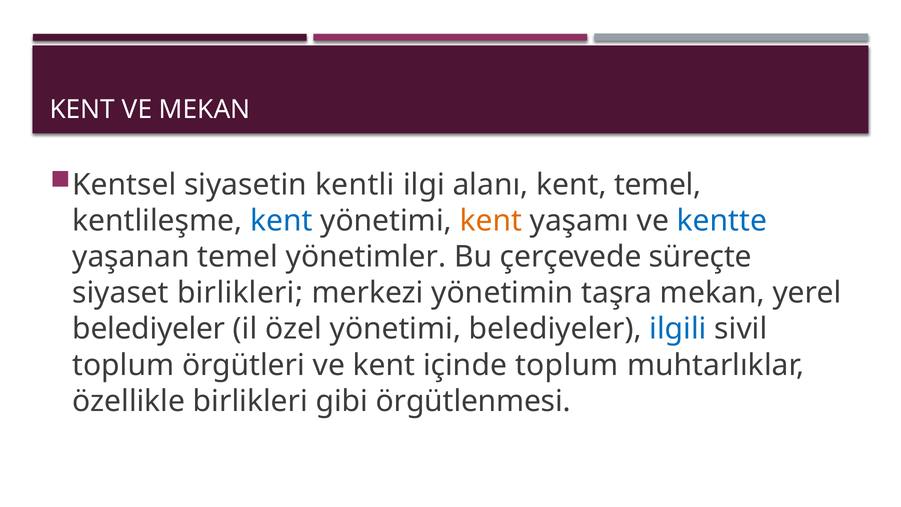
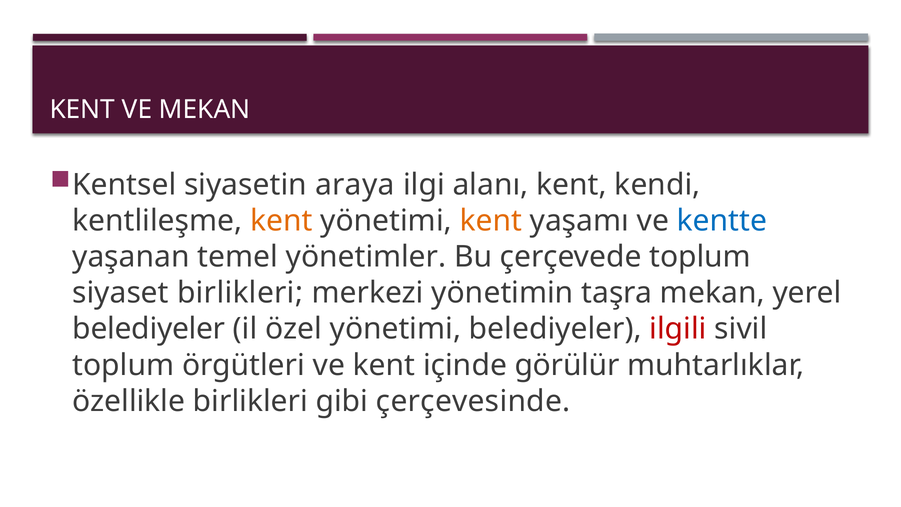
kentli: kentli -> araya (355, 185)
kent temel: temel -> kendi (657, 185)
kent colour: blue -> orange (281, 221)
çerçevede süreçte: süreçte -> toplum (700, 257)
ilgili colour: blue -> red (678, 329)
içinde toplum: toplum -> görülür (567, 365)
örgütlenmesi: örgütlenmesi -> çerçevesinde (473, 401)
